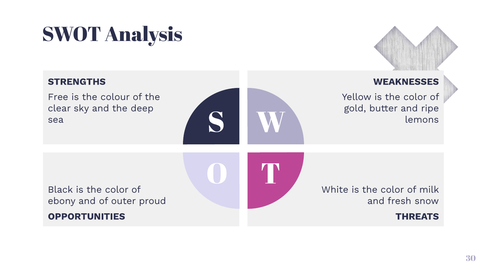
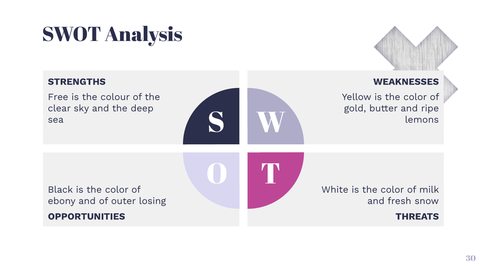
proud: proud -> losing (152, 201)
